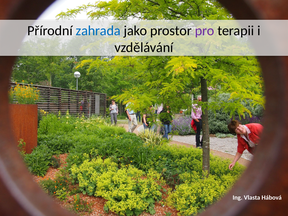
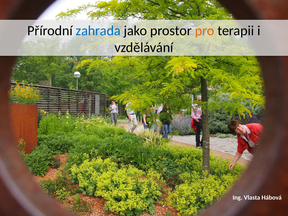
pro colour: purple -> orange (205, 31)
